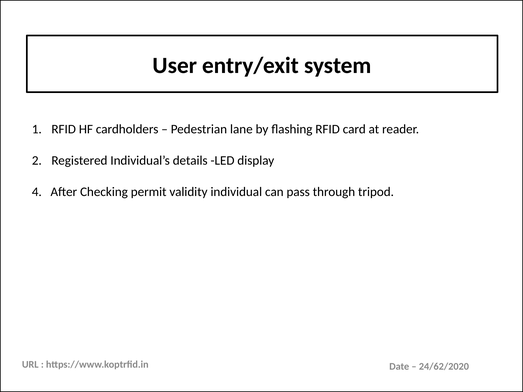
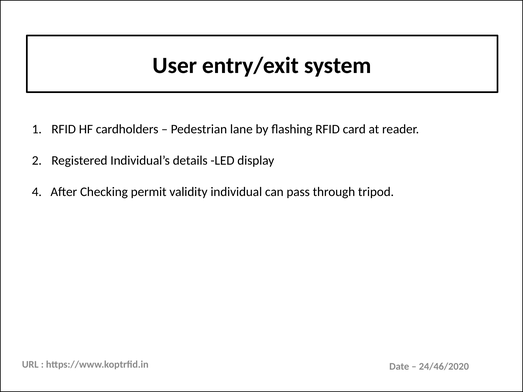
24/62/2020: 24/62/2020 -> 24/46/2020 (444, 367)
